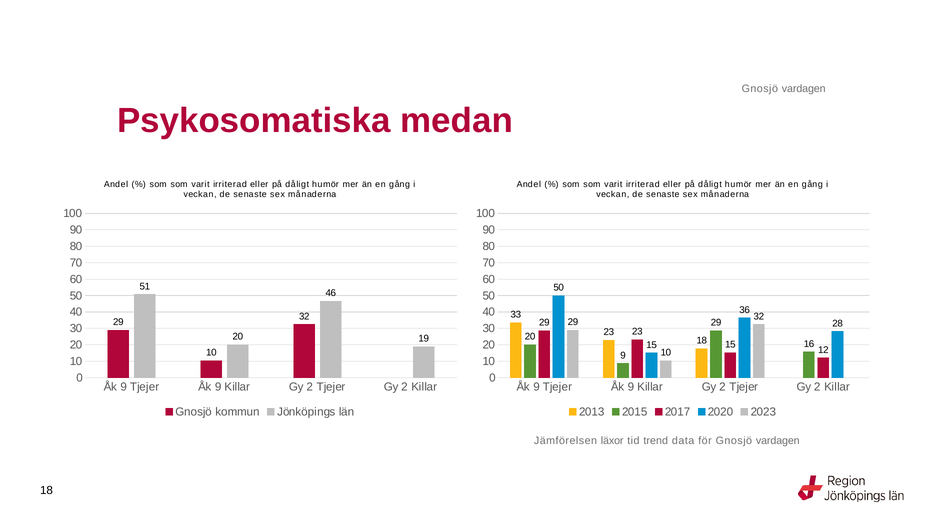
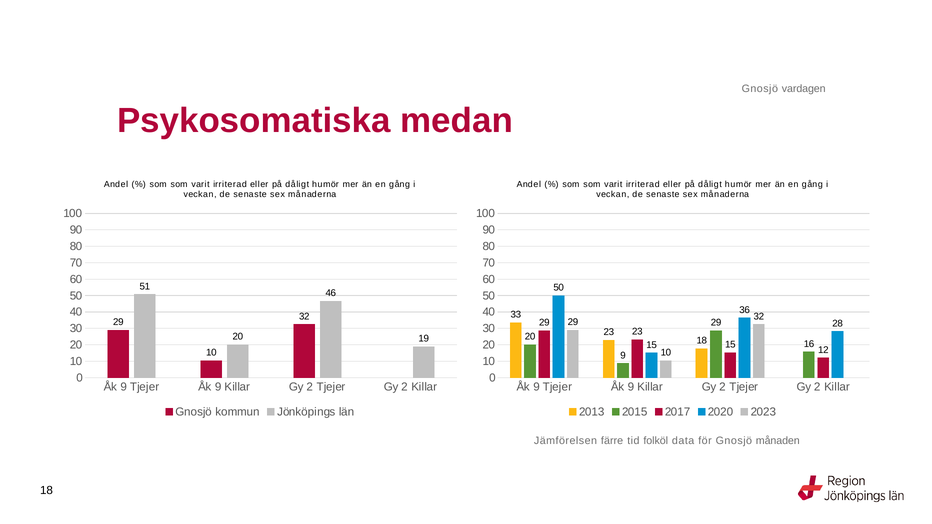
läxor: läxor -> färre (612, 441)
trend: trend -> folköl (656, 441)
för Gnosjö vardagen: vardagen -> månaden (778, 441)
